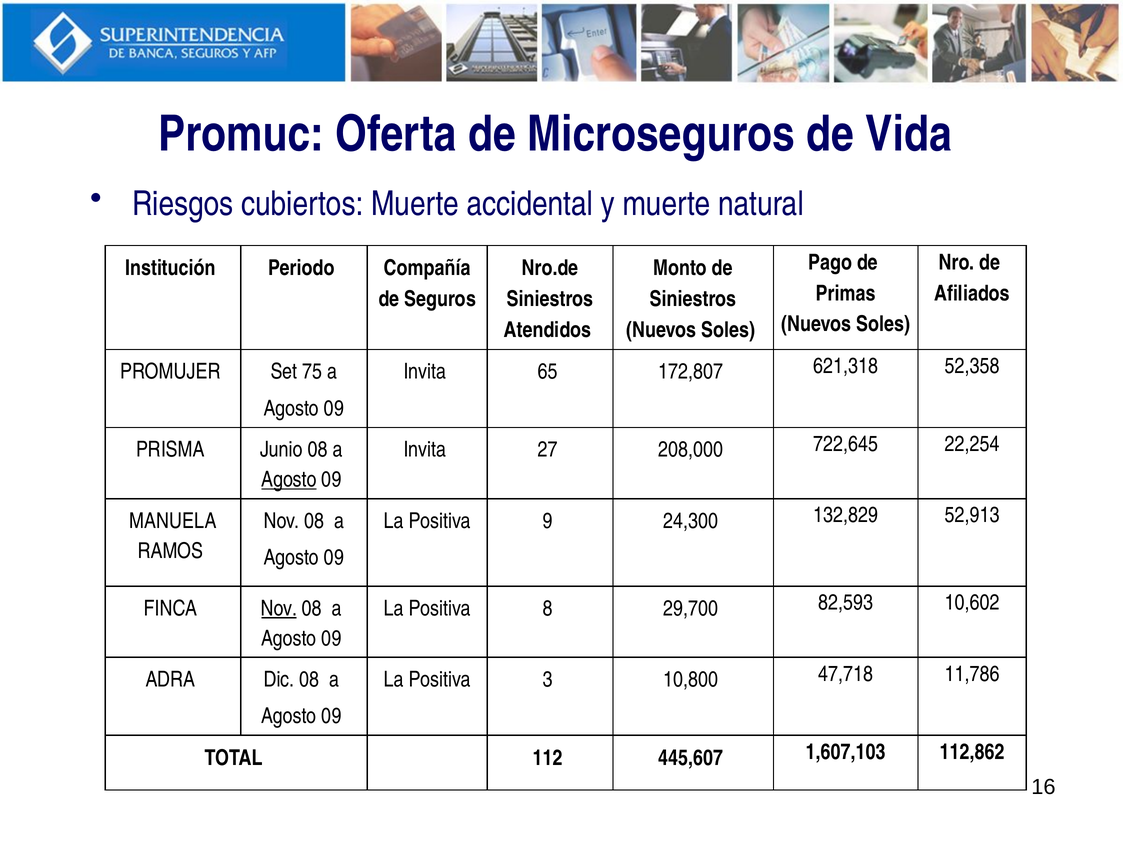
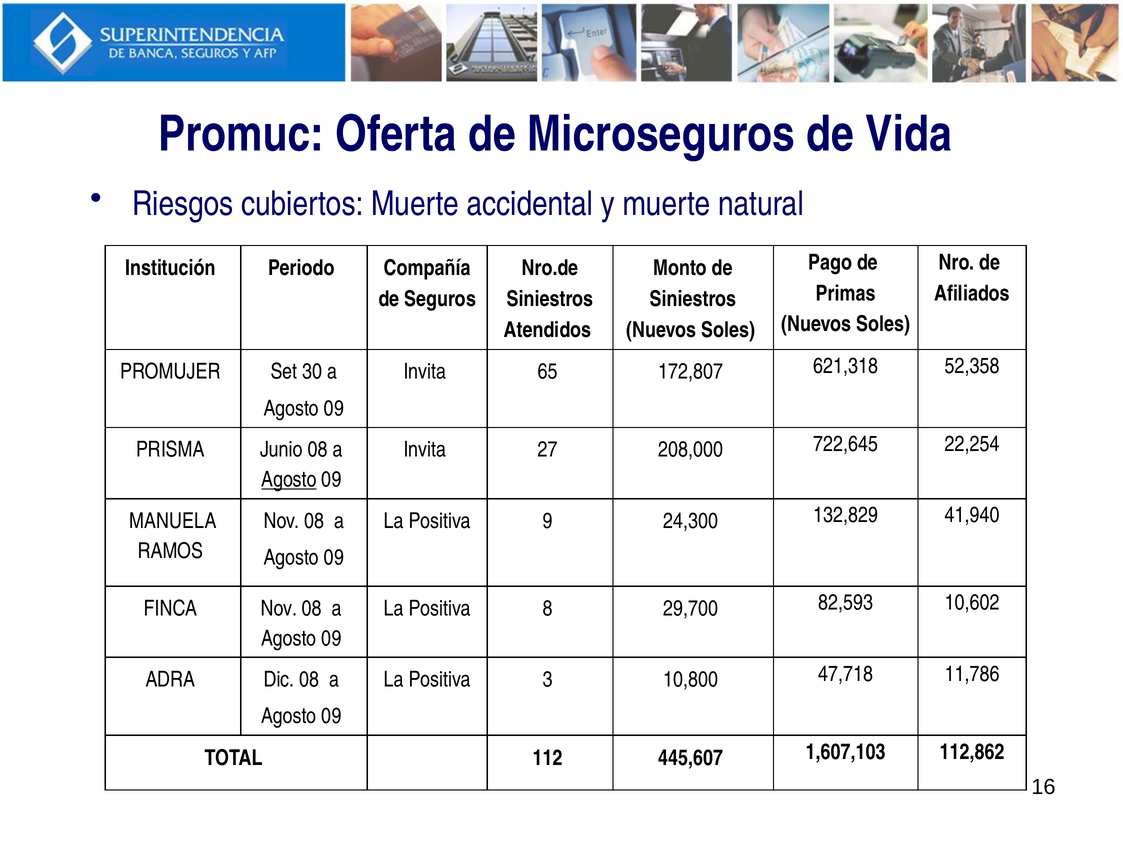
75: 75 -> 30 (312, 372)
52,913: 52,913 -> 41,940 (972, 515)
Nov underline: present -> none (279, 609)
